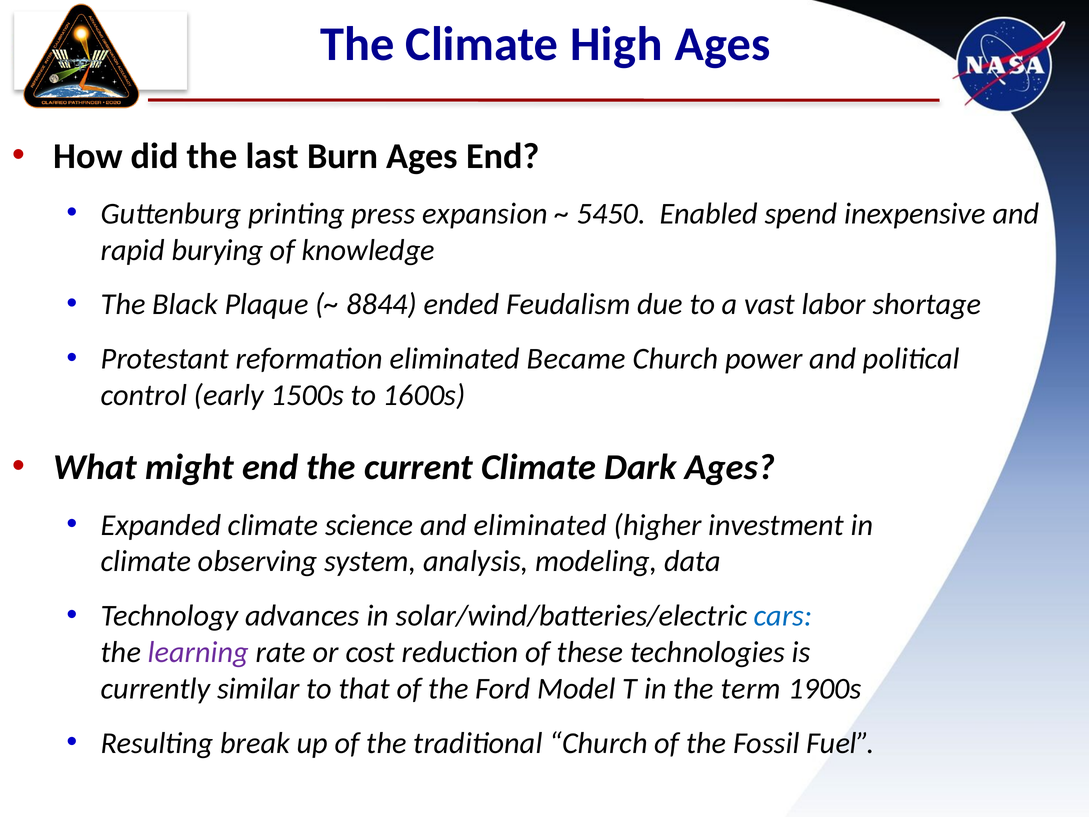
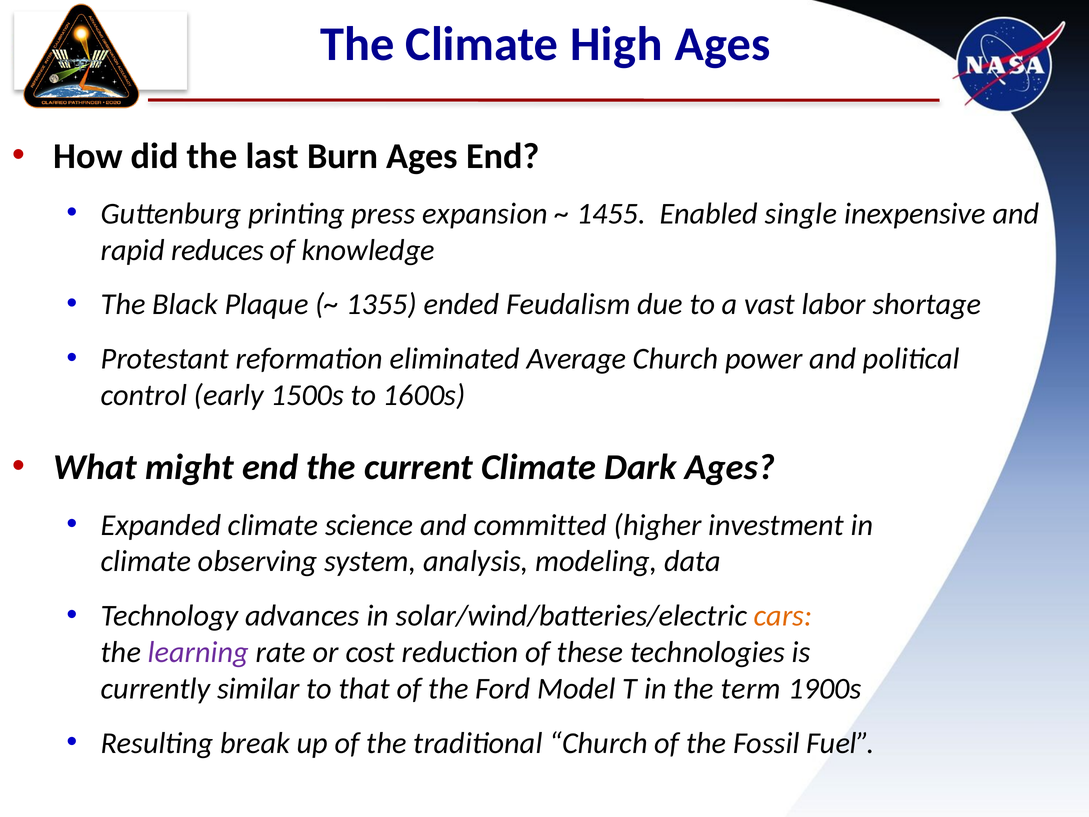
5450: 5450 -> 1455 (611, 214)
spend: spend -> single (801, 214)
burying: burying -> reduces (218, 250)
8844: 8844 -> 1355 (382, 304)
Became: Became -> Average (577, 359)
and eliminated: eliminated -> committed (540, 525)
cars colour: blue -> orange (783, 616)
